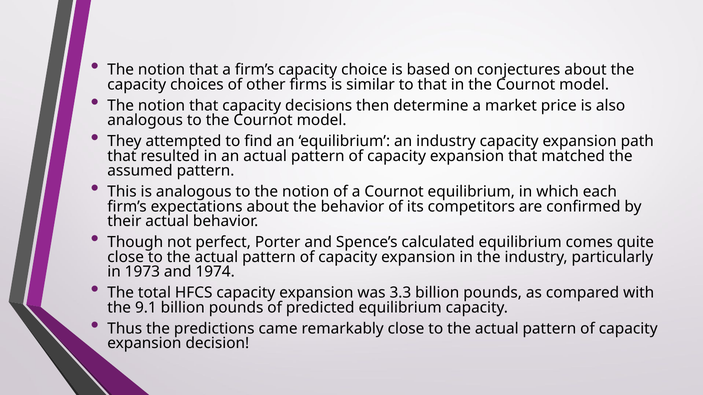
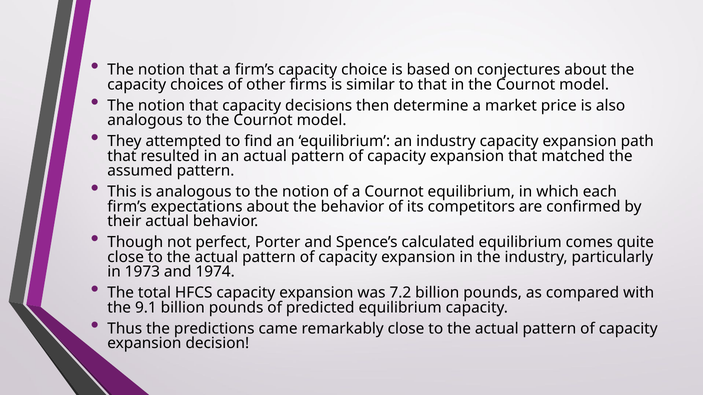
3.3: 3.3 -> 7.2 (400, 293)
